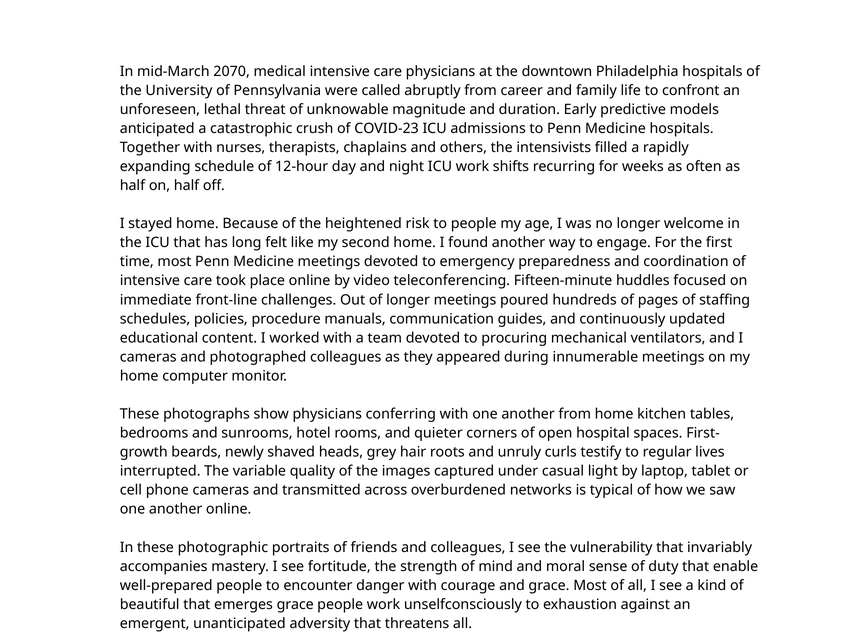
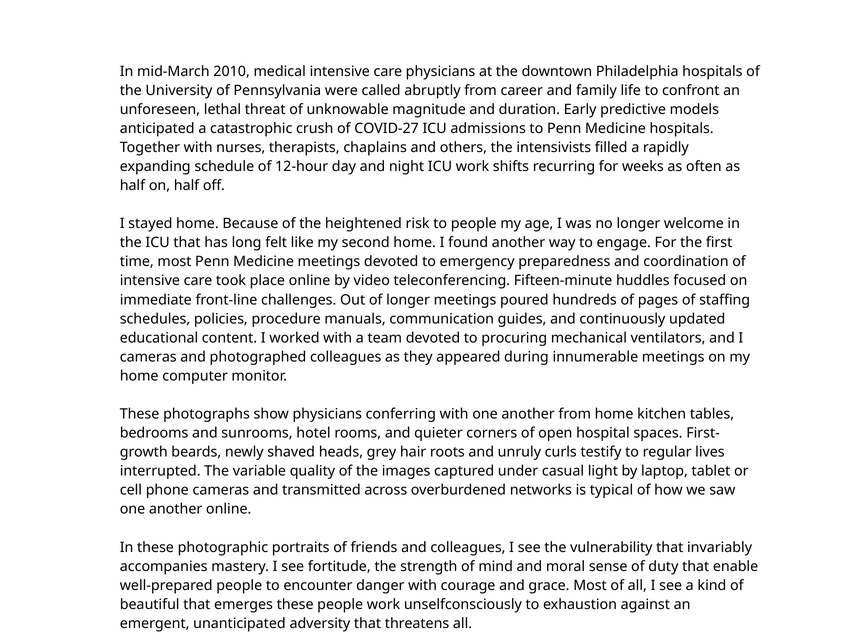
2070: 2070 -> 2010 (232, 71)
COVID-23: COVID-23 -> COVID-27 (387, 128)
emerges grace: grace -> these (295, 604)
